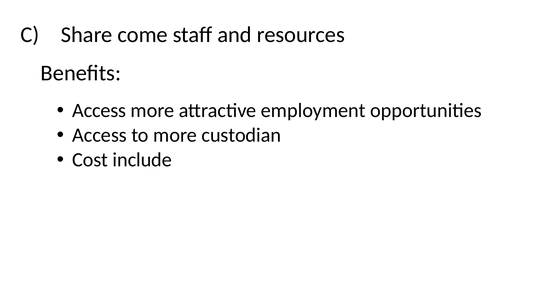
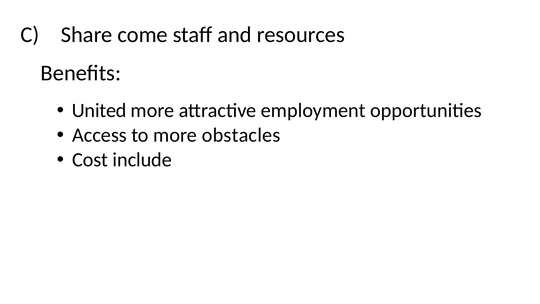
Access: Access -> United (99, 110)
custodian: custodian -> obstacles (241, 135)
